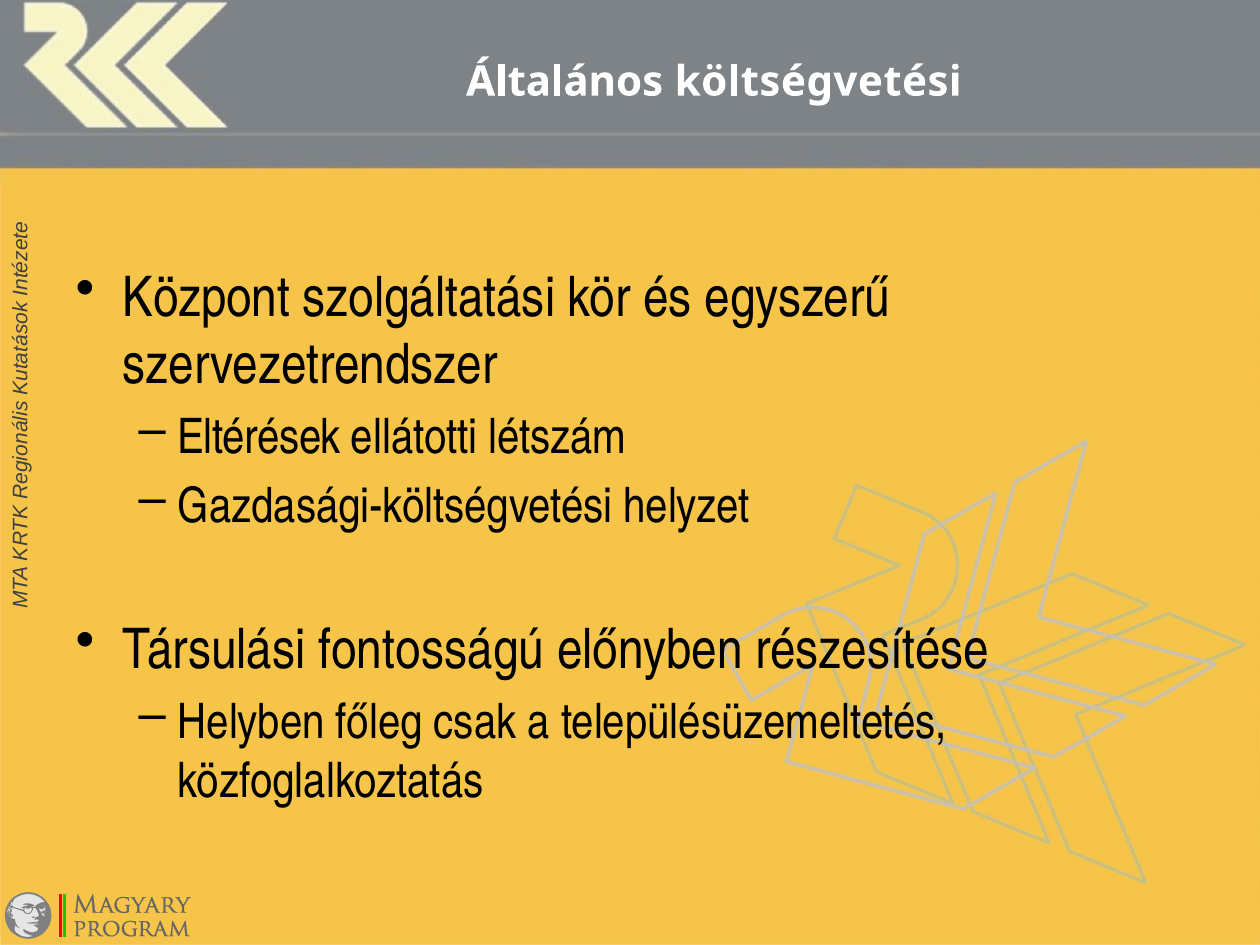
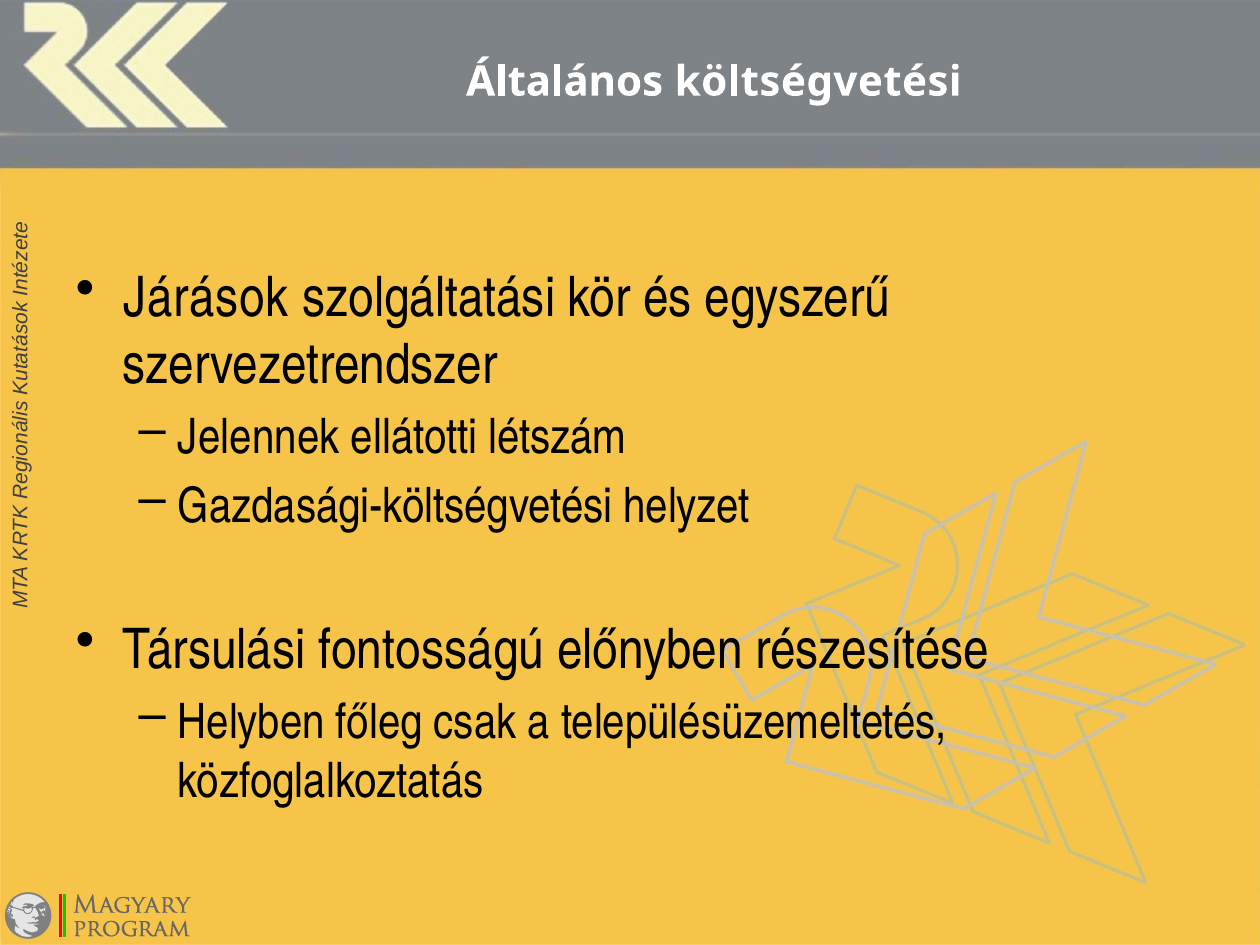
Központ: Központ -> Járások (206, 298)
Eltérések: Eltérések -> Jelennek (259, 438)
